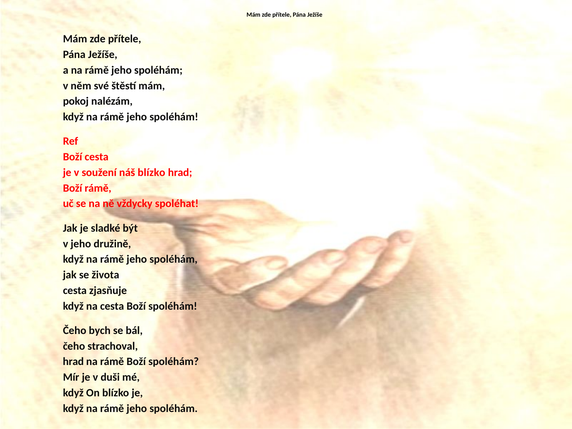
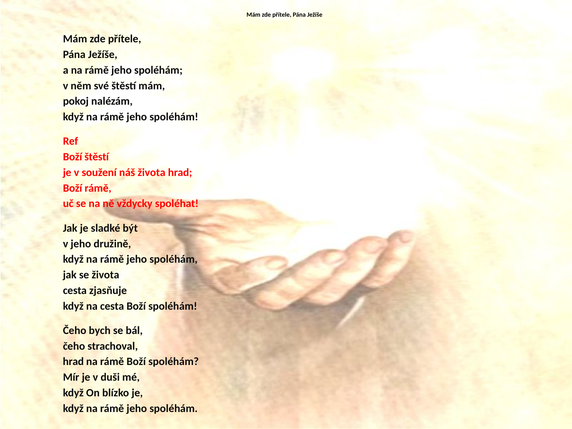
Boží cesta: cesta -> štěstí (97, 157)
náš blízko: blízko -> života (151, 172)
